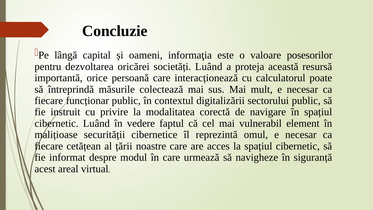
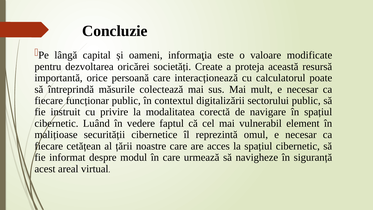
posesorilor: posesorilor -> modificate (310, 55)
societăți Luând: Luând -> Create (209, 67)
